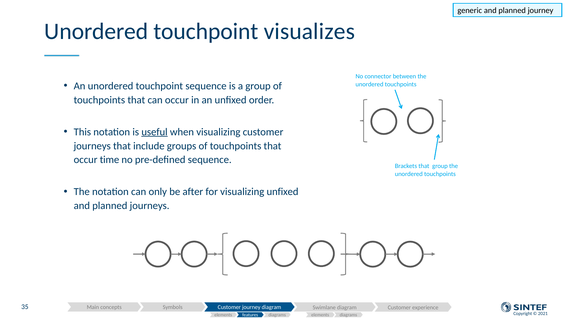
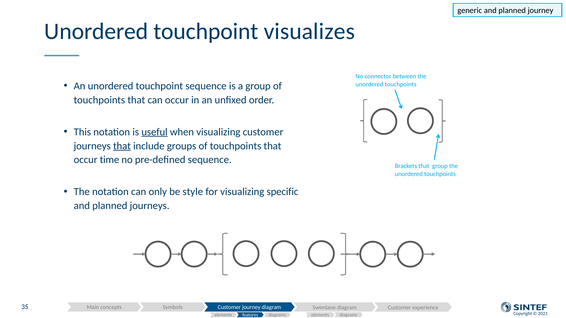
that underline: none -> present (122, 146)
after: after -> style (193, 192)
visualizing unfixed: unfixed -> specific (283, 192)
